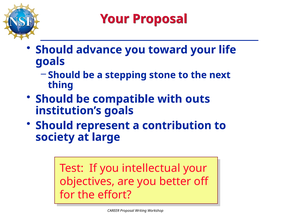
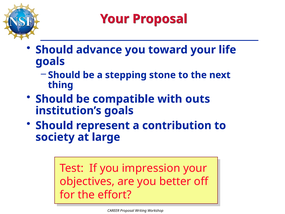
intellectual: intellectual -> impression (151, 168)
